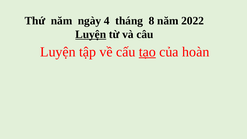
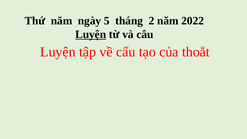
4: 4 -> 5 (107, 21)
8: 8 -> 2 (151, 21)
tạo underline: present -> none (147, 52)
hoàn: hoàn -> thoắt (196, 52)
